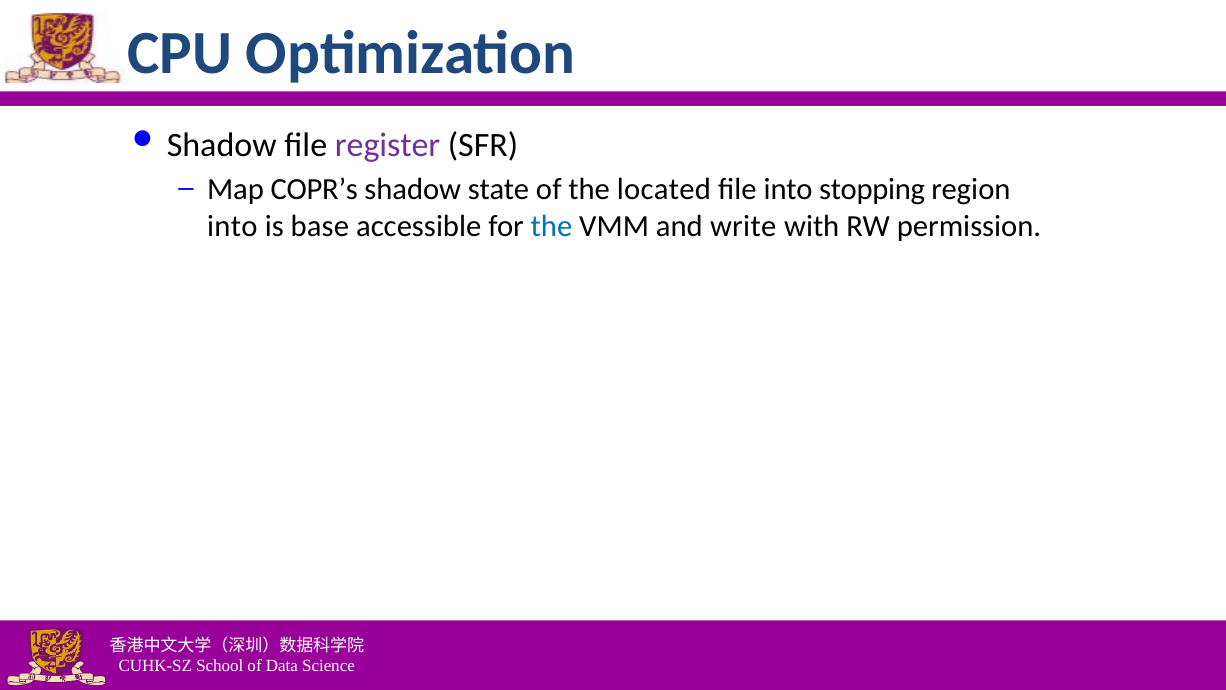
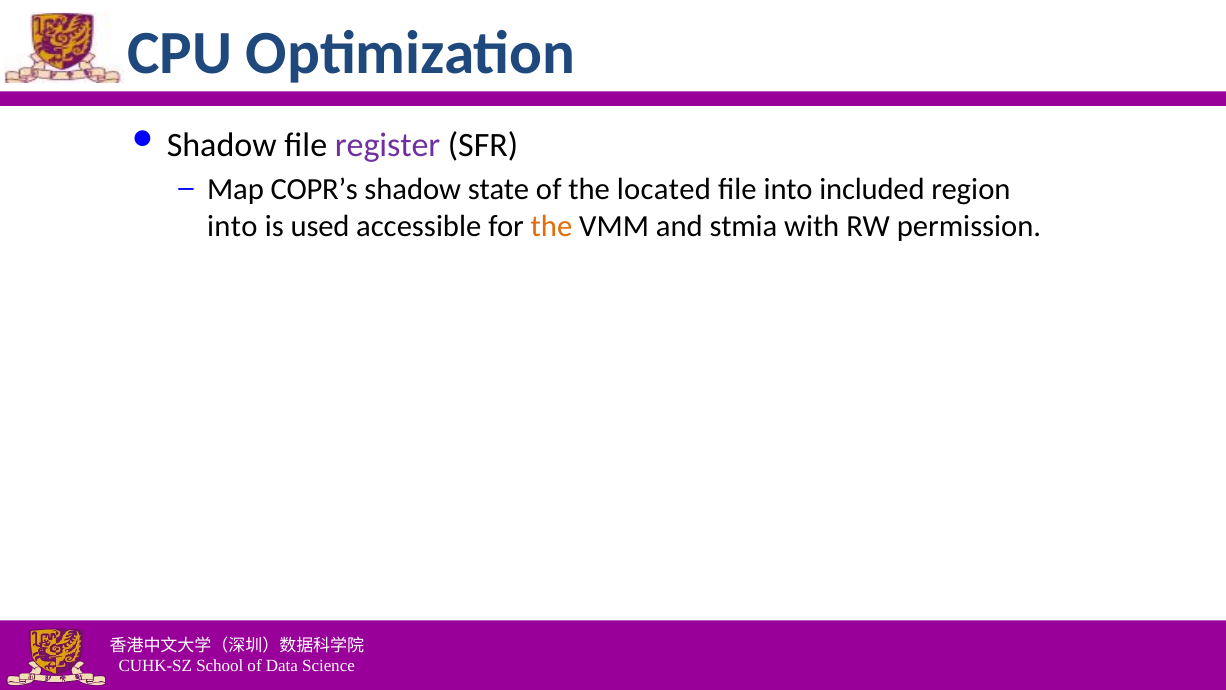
stopping: stopping -> included (872, 189)
base: base -> used (320, 226)
the colour: blue -> orange (551, 226)
write: write -> stmia (743, 226)
